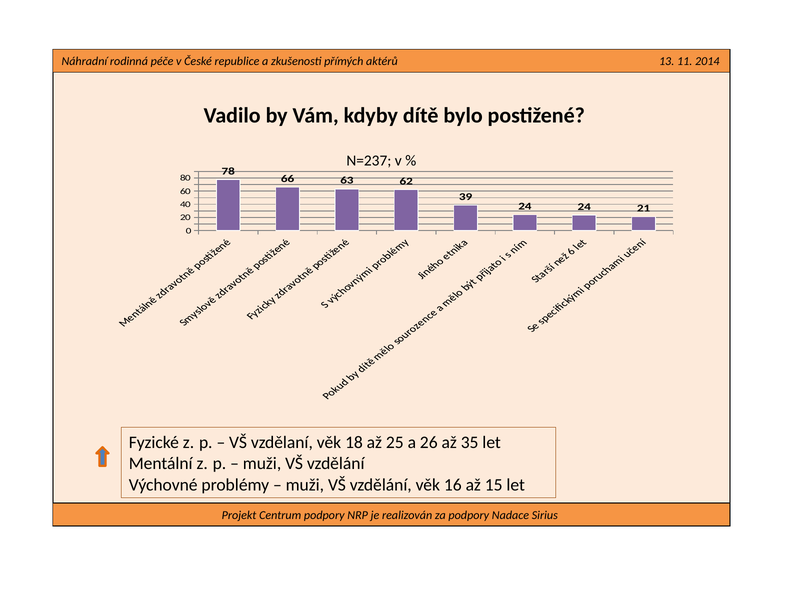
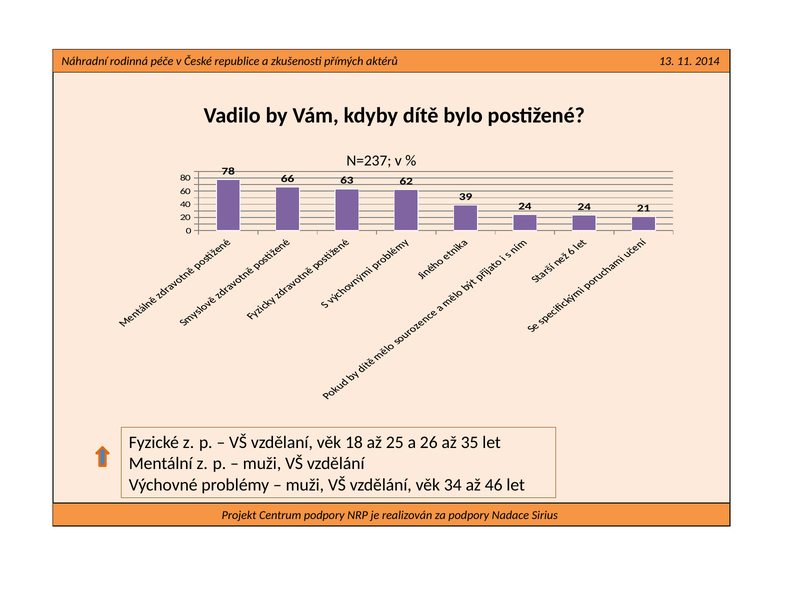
16: 16 -> 34 (453, 485)
15: 15 -> 46 (494, 485)
